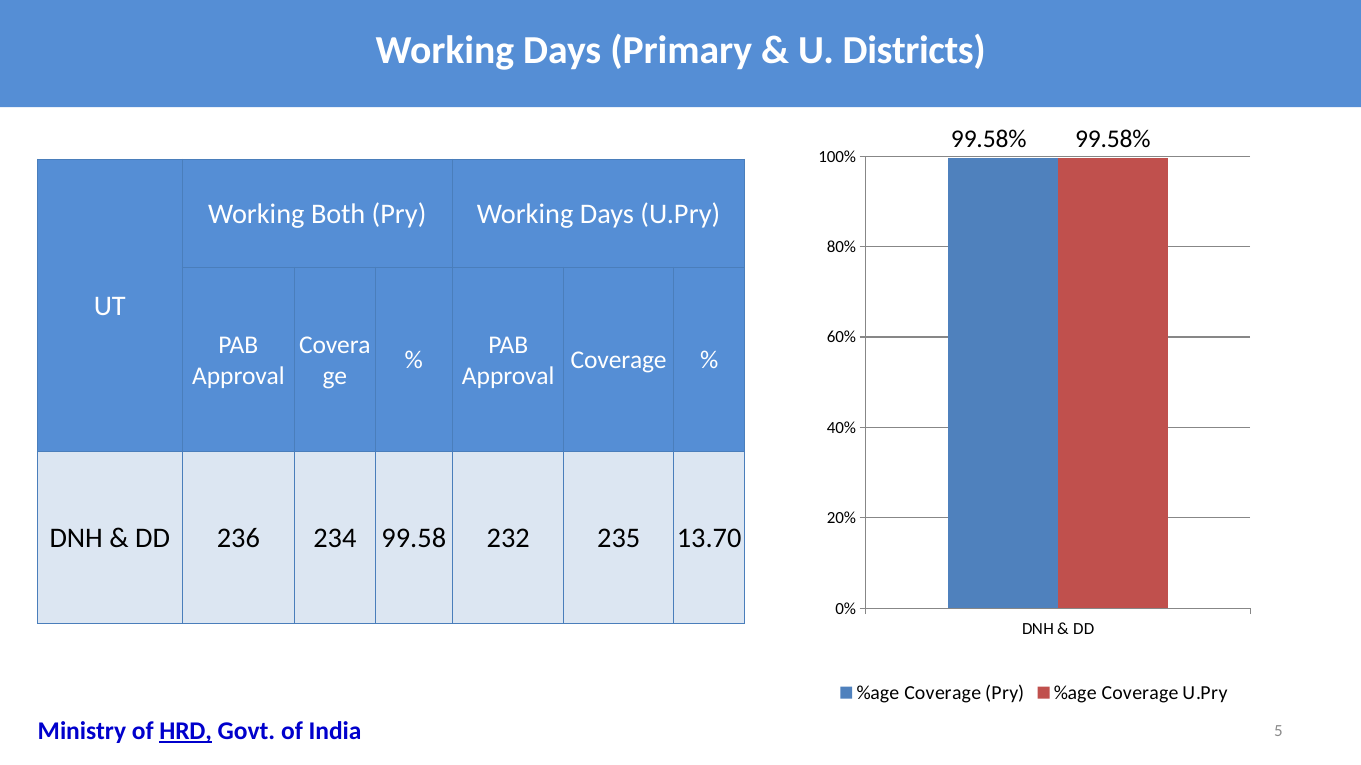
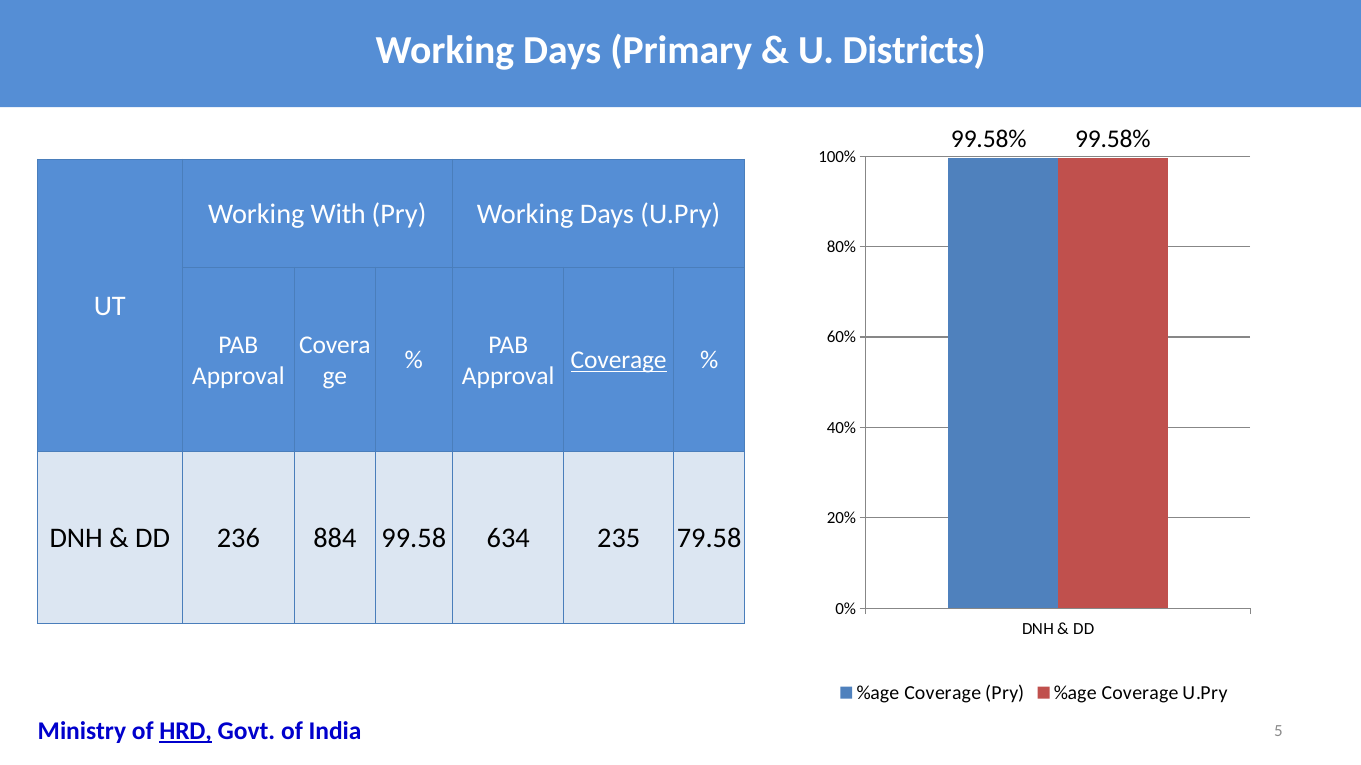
Both: Both -> With (338, 214)
Coverage underline: none -> present (619, 361)
234: 234 -> 884 (335, 539)
232: 232 -> 634 (508, 539)
13.70: 13.70 -> 79.58 (709, 539)
